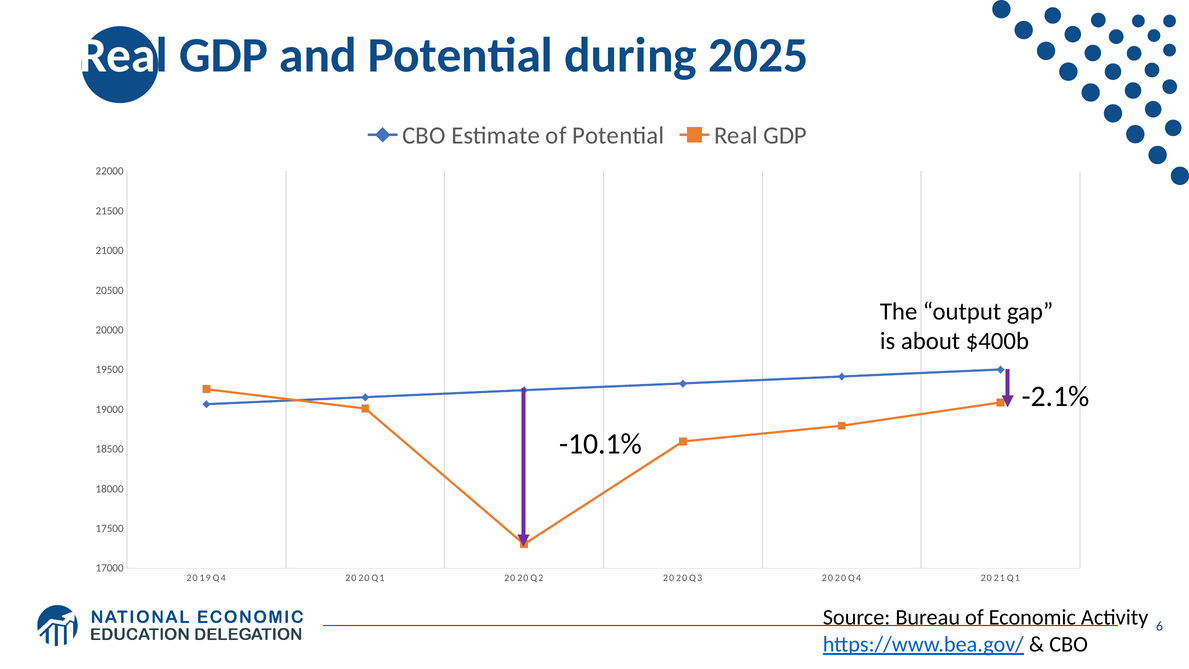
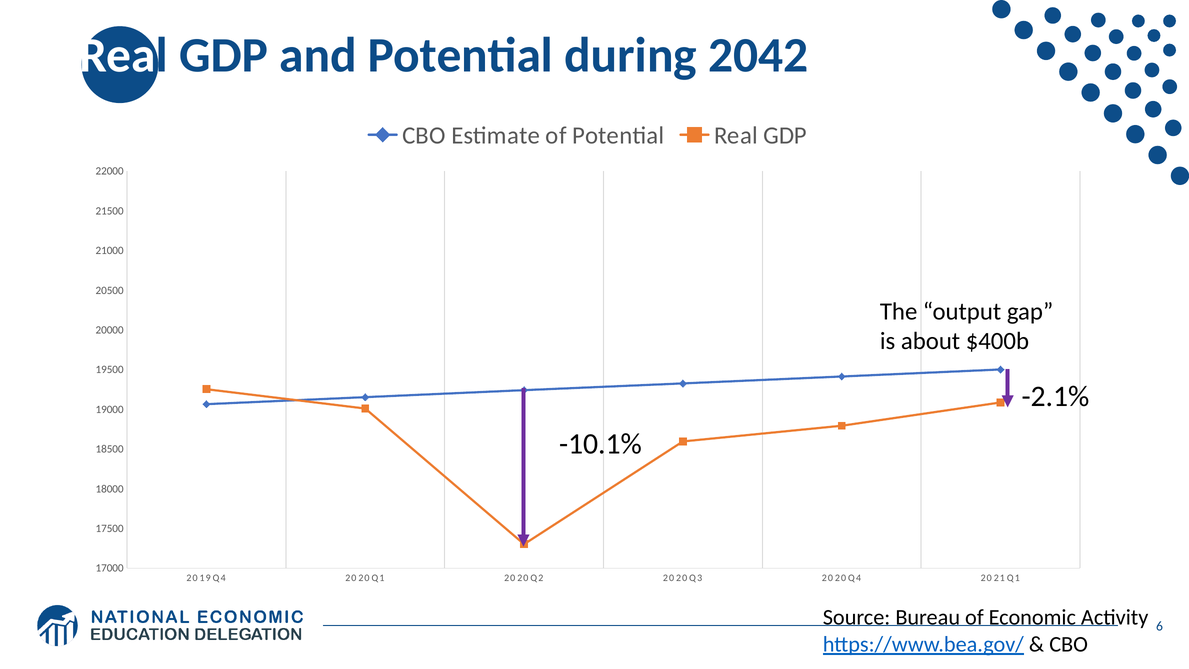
2025: 2025 -> 2042 (758, 55)
